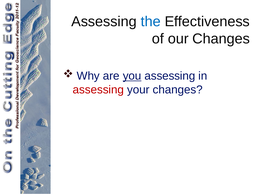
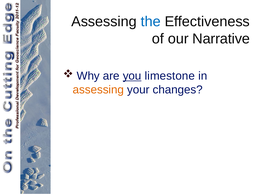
our Changes: Changes -> Narrative (221, 39)
you assessing: assessing -> limestone (170, 76)
assessing colour: red -> orange (98, 90)
